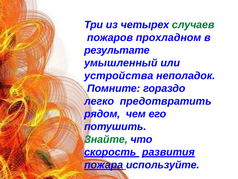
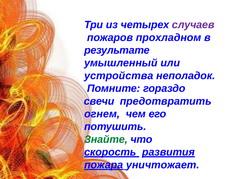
случаев colour: green -> purple (193, 25)
легко: легко -> свечи (99, 101)
рядом: рядом -> огнем (102, 114)
используйте: используйте -> уничтожает (163, 164)
